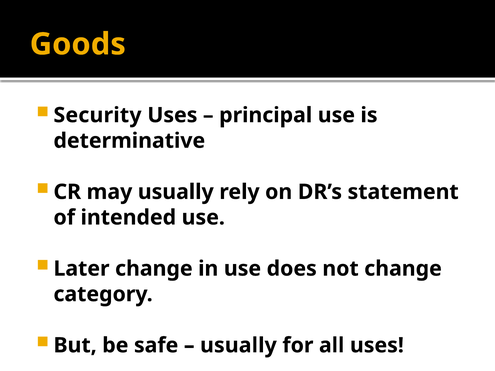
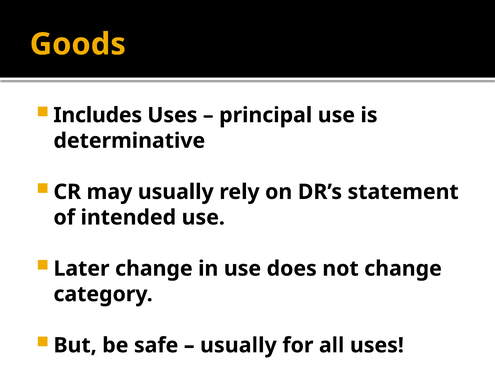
Security: Security -> Includes (98, 115)
